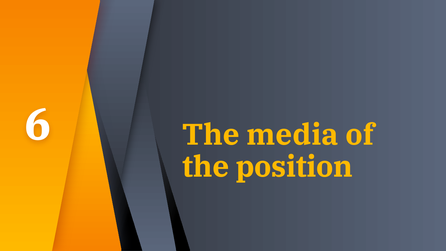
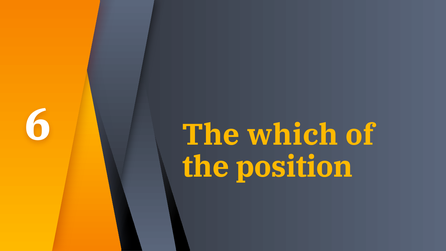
media: media -> which (293, 135)
